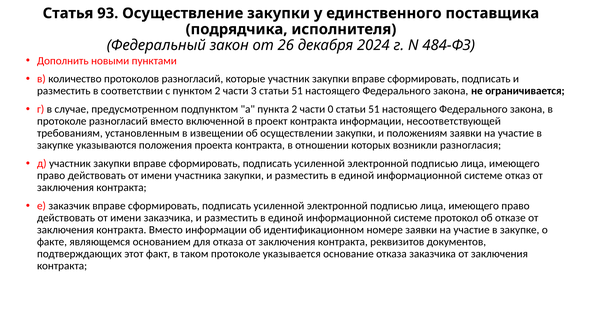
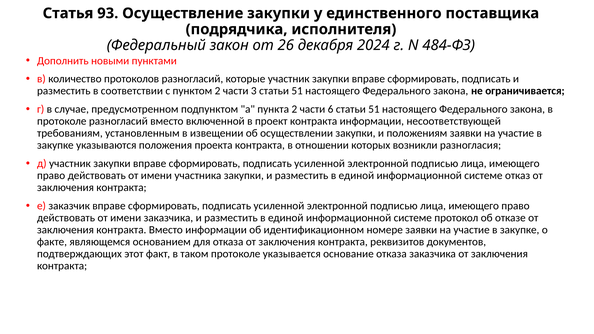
0: 0 -> 6 (331, 109)
